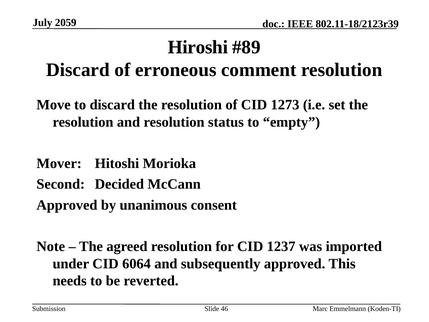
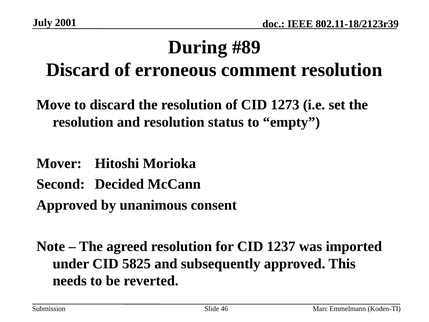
2059: 2059 -> 2001 (66, 23)
Hiroshi: Hiroshi -> During (198, 47)
6064: 6064 -> 5825 (136, 263)
